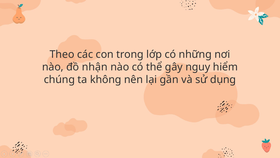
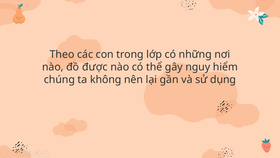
nhận: nhận -> được (95, 67)
